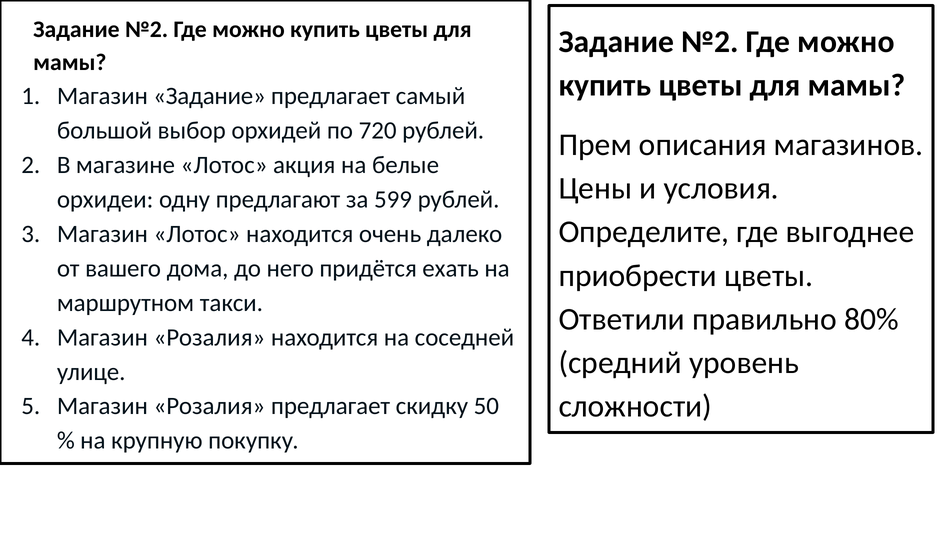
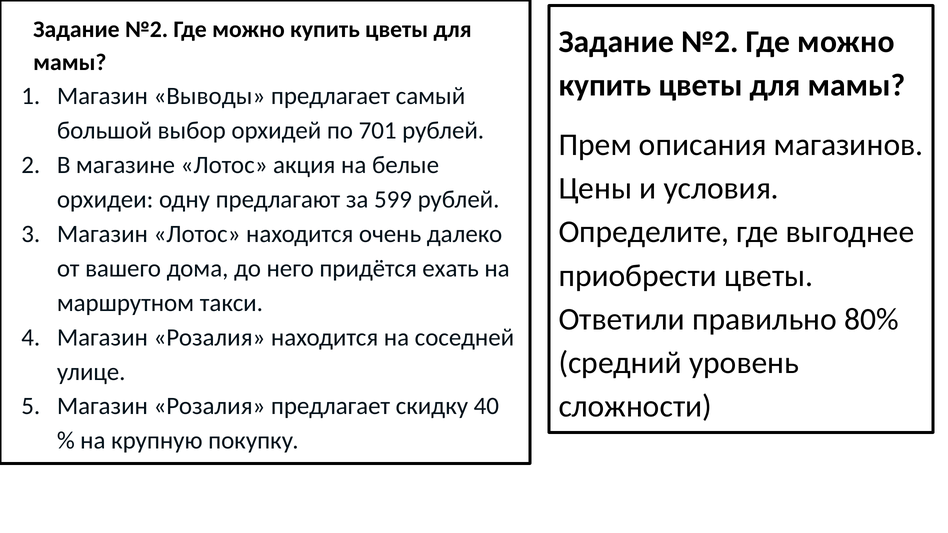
Магазин Задание: Задание -> Выводы (209, 96)
720: 720 -> 701 (378, 131)
50: 50 -> 40 (486, 406)
